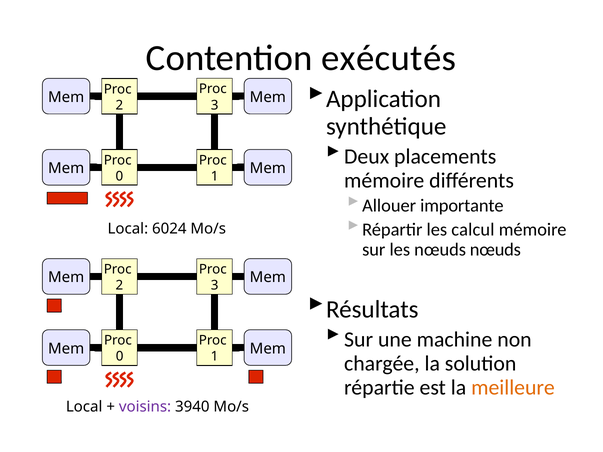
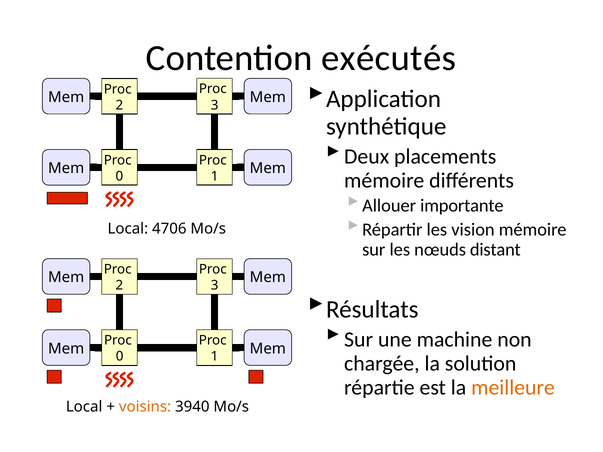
calcul: calcul -> vision (473, 230)
6024: 6024 -> 4706 (169, 229)
nœuds nœuds: nœuds -> distant (495, 250)
voisins colour: purple -> orange (145, 407)
